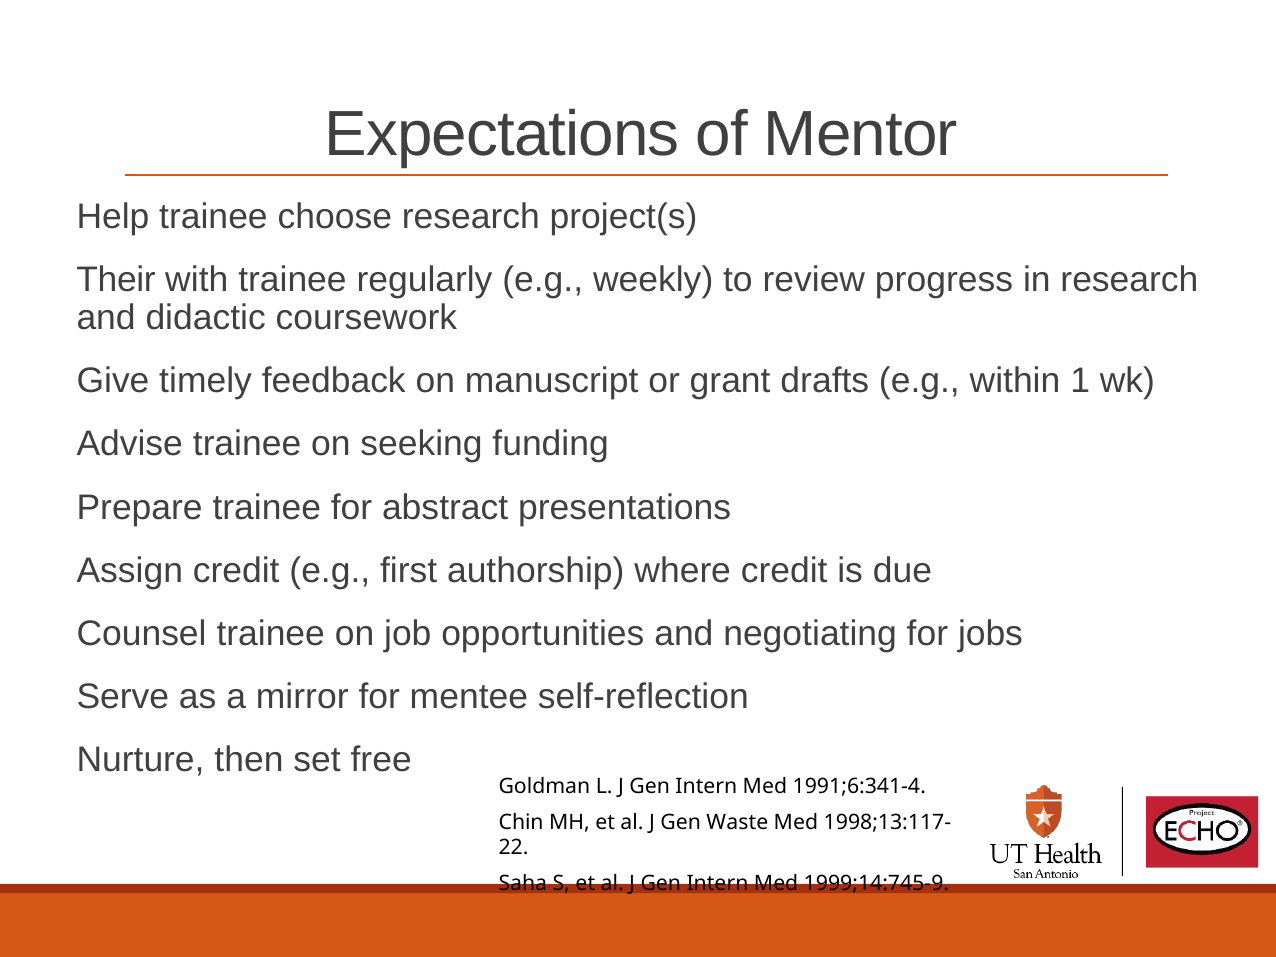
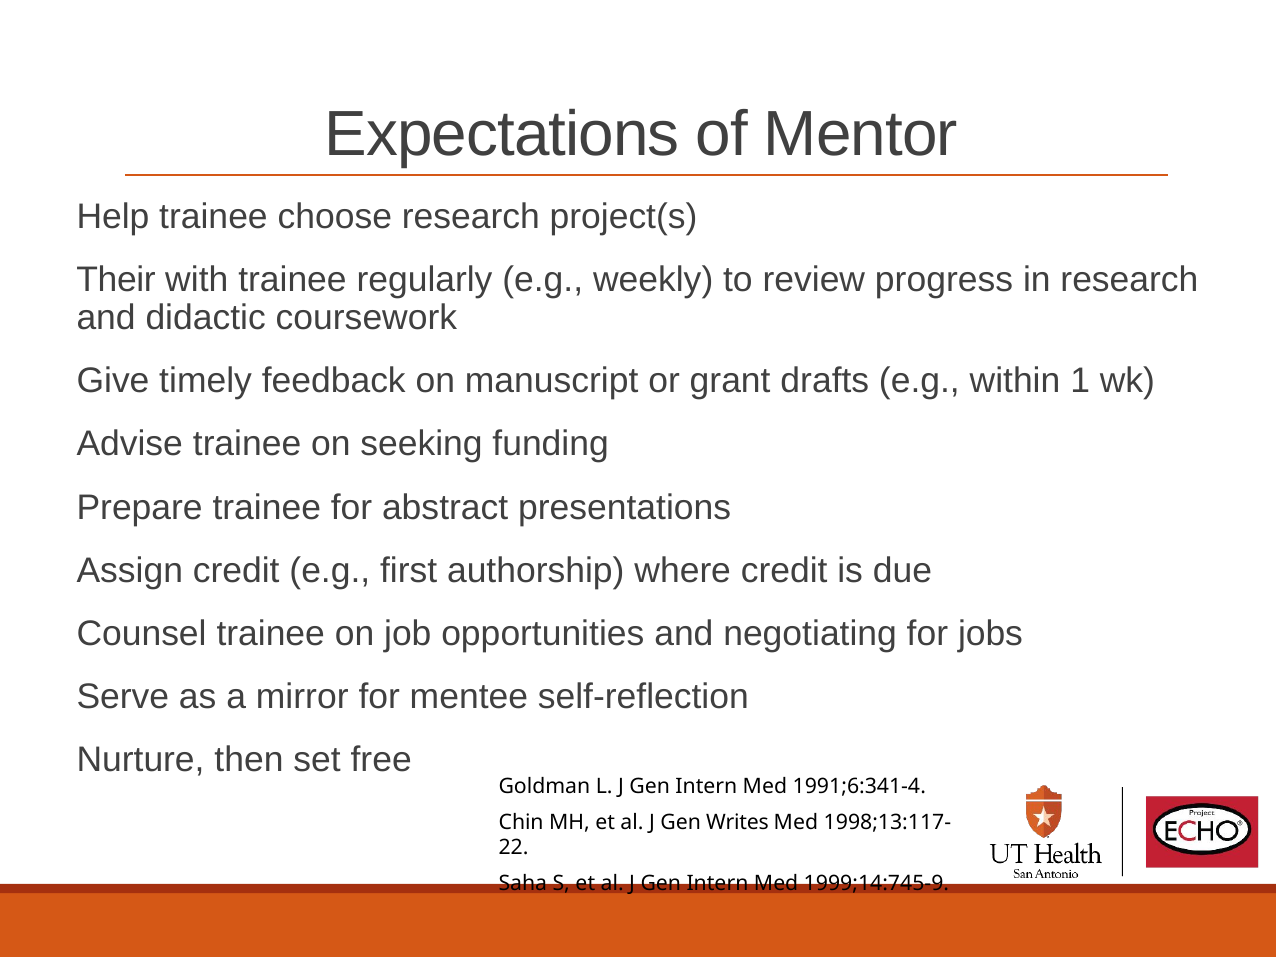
Waste: Waste -> Writes (738, 822)
